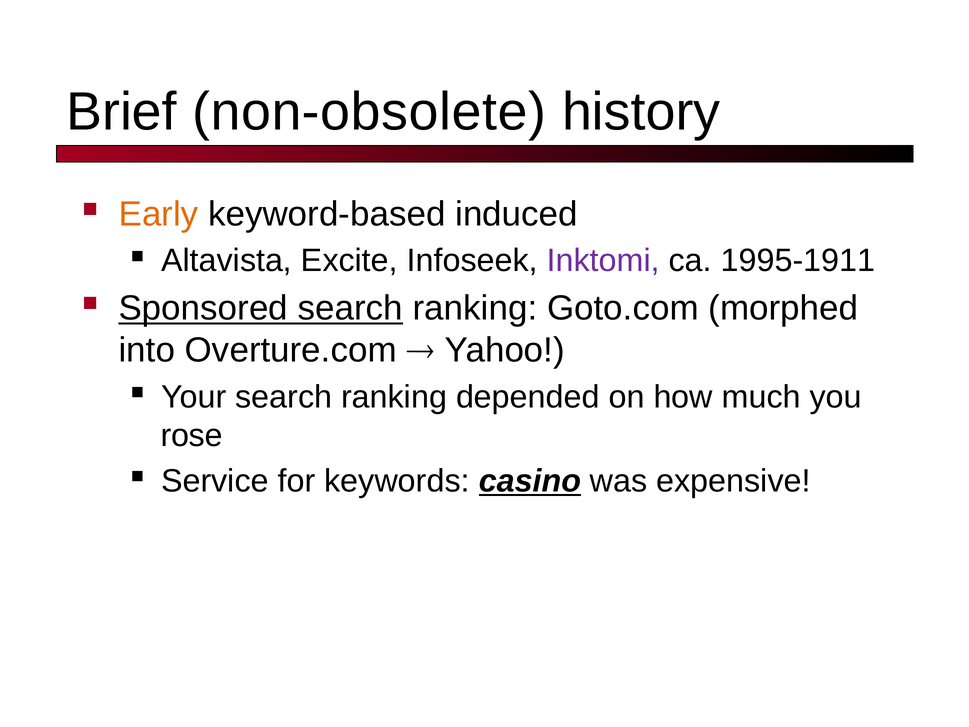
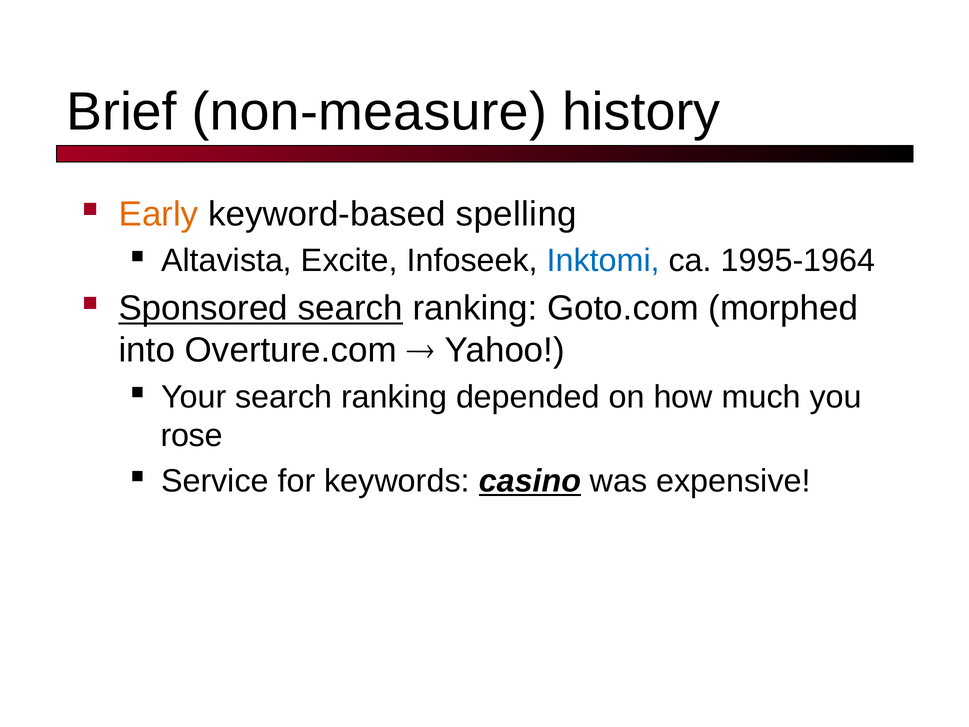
non-obsolete: non-obsolete -> non-measure (369, 112)
induced: induced -> spelling (516, 214)
Inktomi colour: purple -> blue (603, 261)
1995-1911: 1995-1911 -> 1995-1964 (798, 261)
